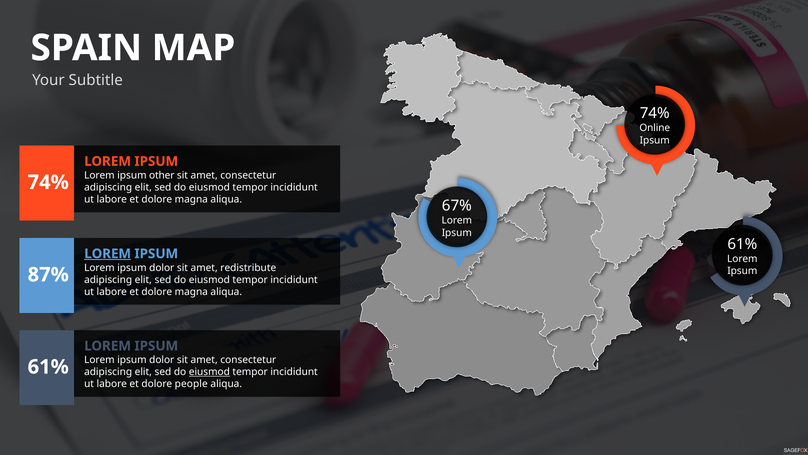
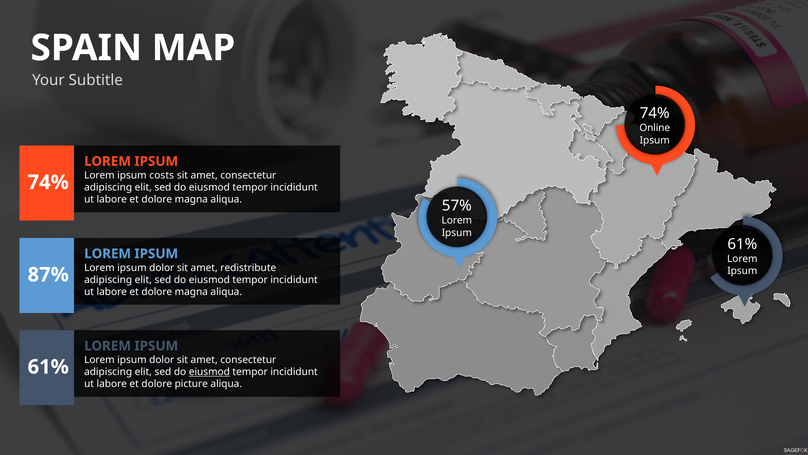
other: other -> costs (162, 175)
67%: 67% -> 57% (457, 206)
LOREM underline: present -> none (108, 253)
people: people -> picture (191, 384)
